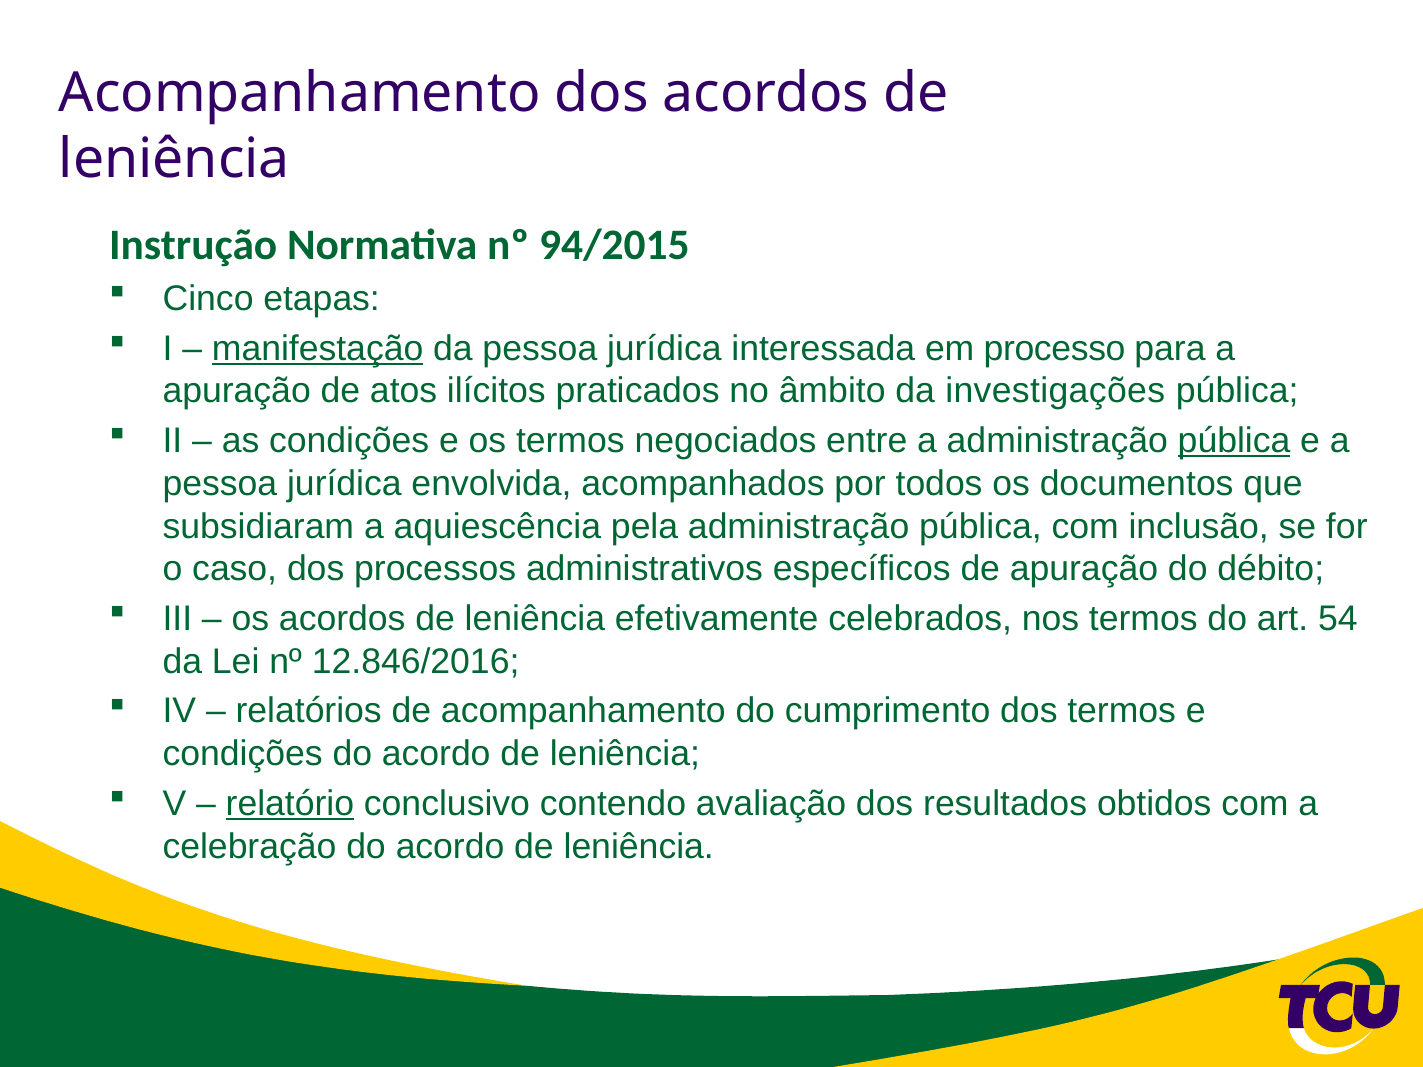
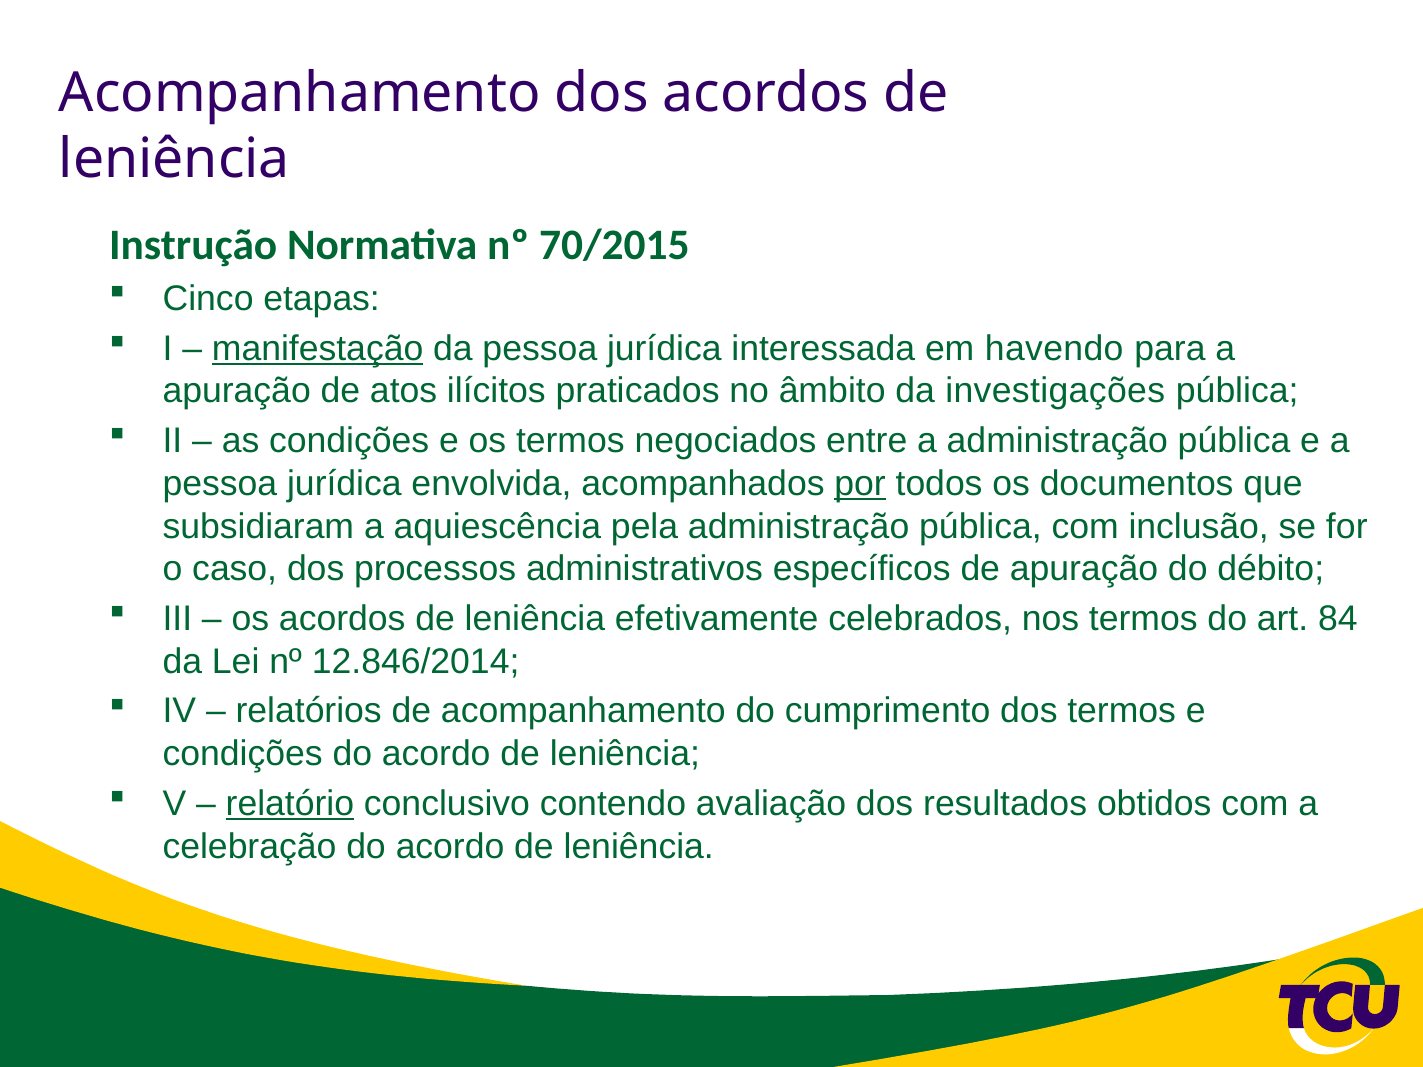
94/2015: 94/2015 -> 70/2015 (614, 245)
processo: processo -> havendo (1054, 349)
pública underline: present -> none (1234, 441)
por underline: none -> present (860, 484)
54: 54 -> 84 (1338, 619)
12.846/2016: 12.846/2016 -> 12.846/2014 (416, 662)
